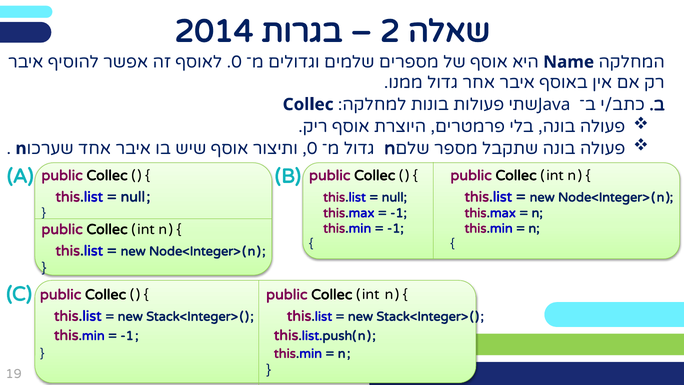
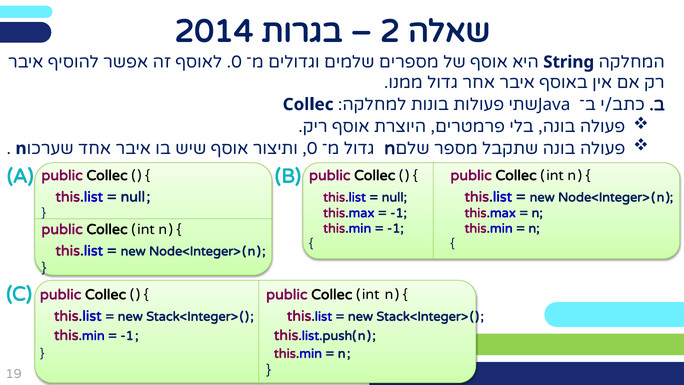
Name: Name -> String (569, 62)
